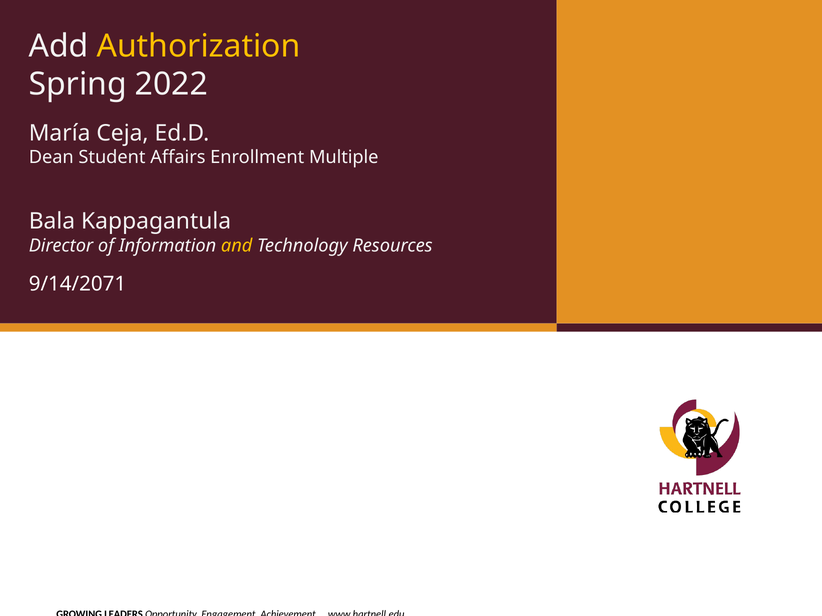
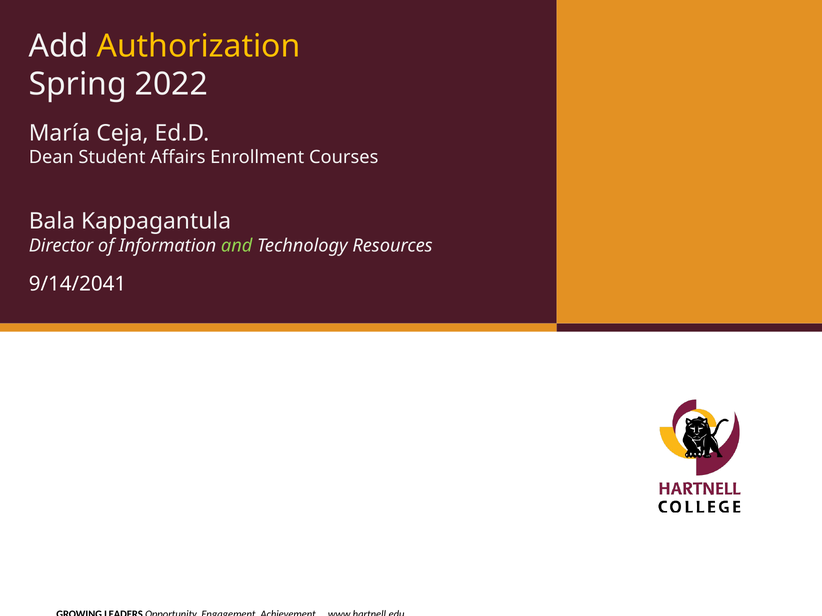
Multiple: Multiple -> Courses (344, 158)
and colour: yellow -> light green (237, 246)
9/14/2071: 9/14/2071 -> 9/14/2041 (77, 284)
